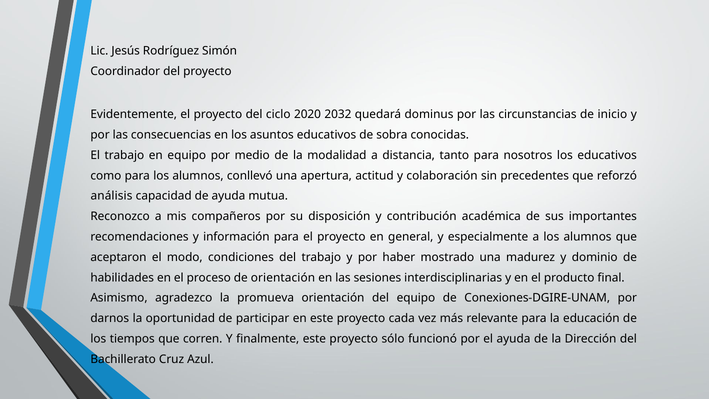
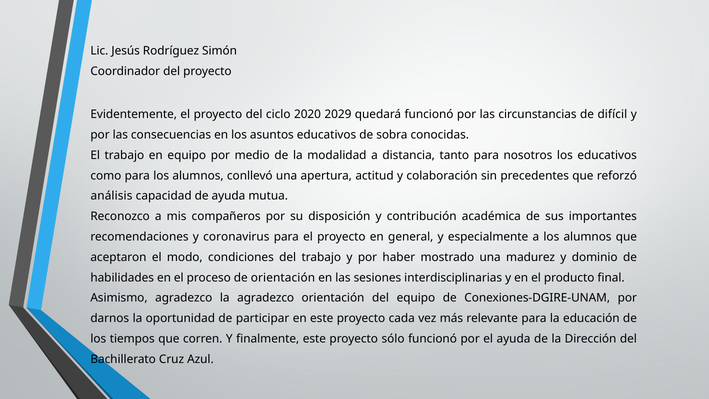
2032: 2032 -> 2029 (338, 114)
quedará dominus: dominus -> funcionó (429, 114)
inicio: inicio -> difícil (612, 114)
información: información -> coronavirus (236, 237)
la promueva: promueva -> agradezco (266, 298)
